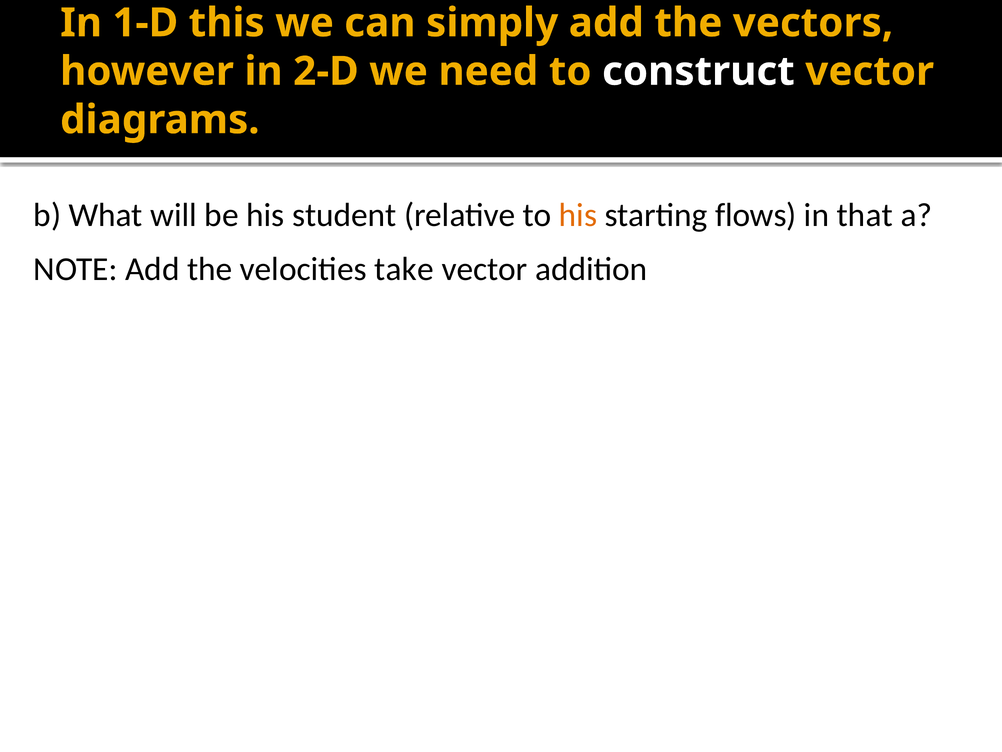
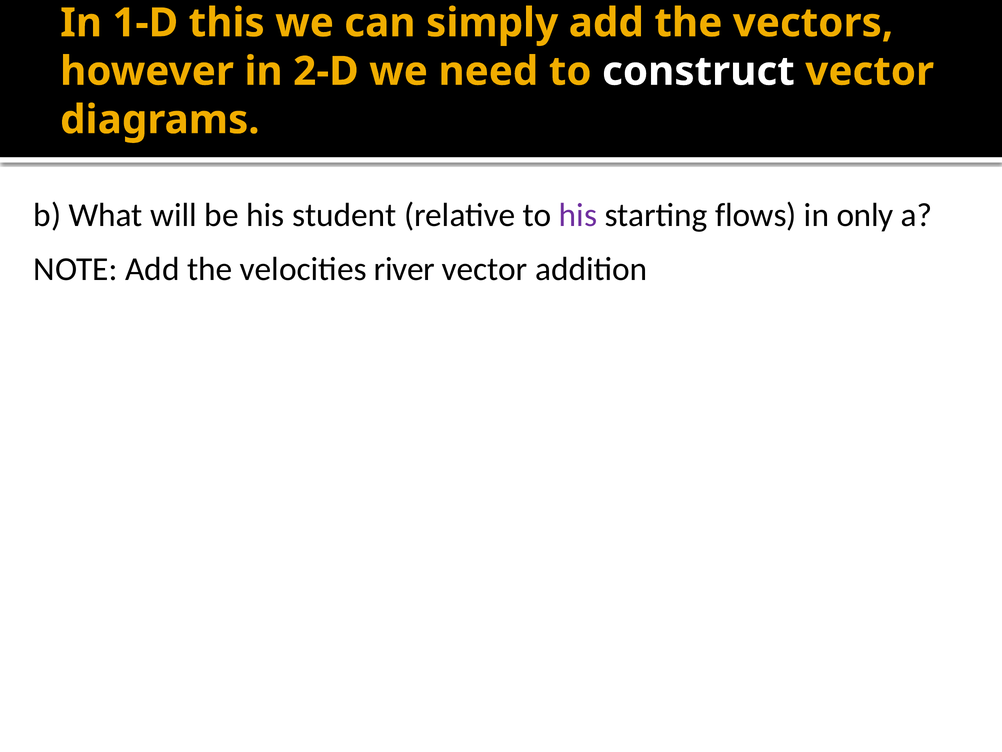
his colour: orange -> purple (578, 215)
that: that -> only (865, 215)
take: take -> river (404, 269)
